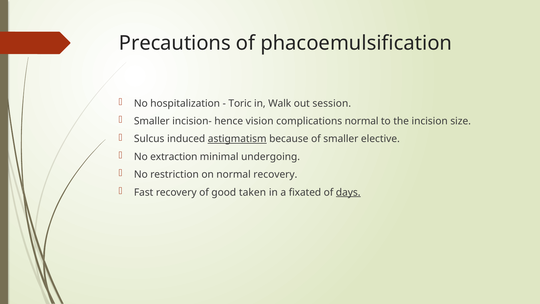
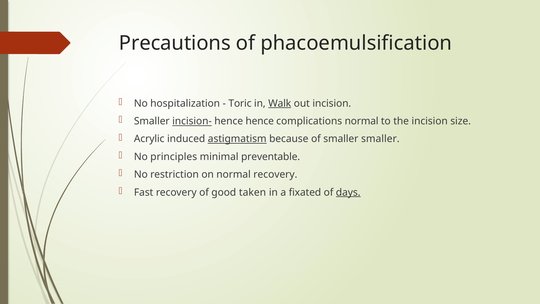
Walk underline: none -> present (280, 103)
out session: session -> incision (332, 103)
incision- underline: none -> present (192, 121)
hence vision: vision -> hence (260, 121)
Sulcus: Sulcus -> Acrylic (149, 139)
smaller elective: elective -> smaller (380, 139)
extraction: extraction -> principles (174, 157)
undergoing: undergoing -> preventable (271, 157)
